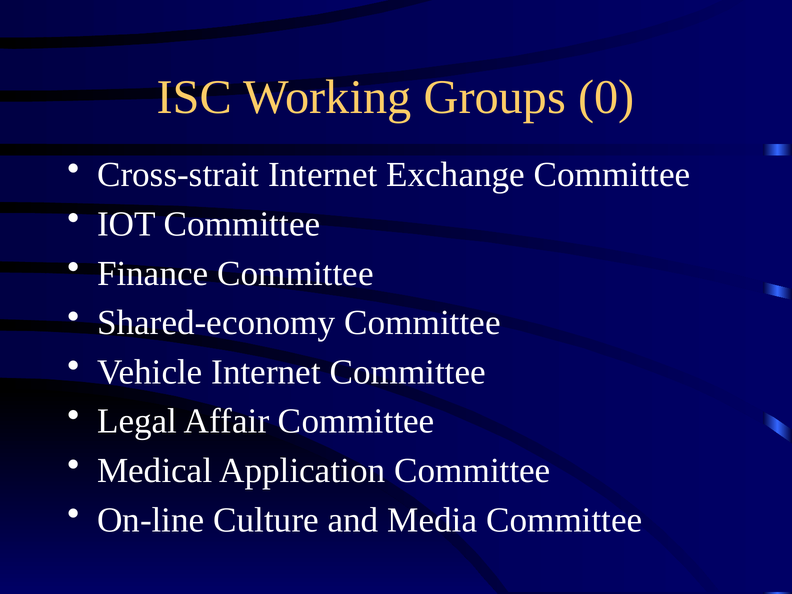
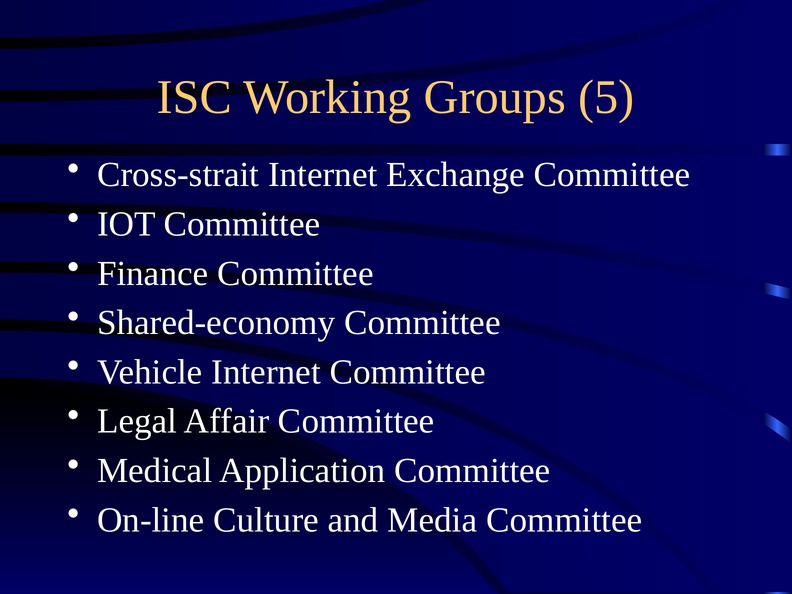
0: 0 -> 5 (606, 97)
